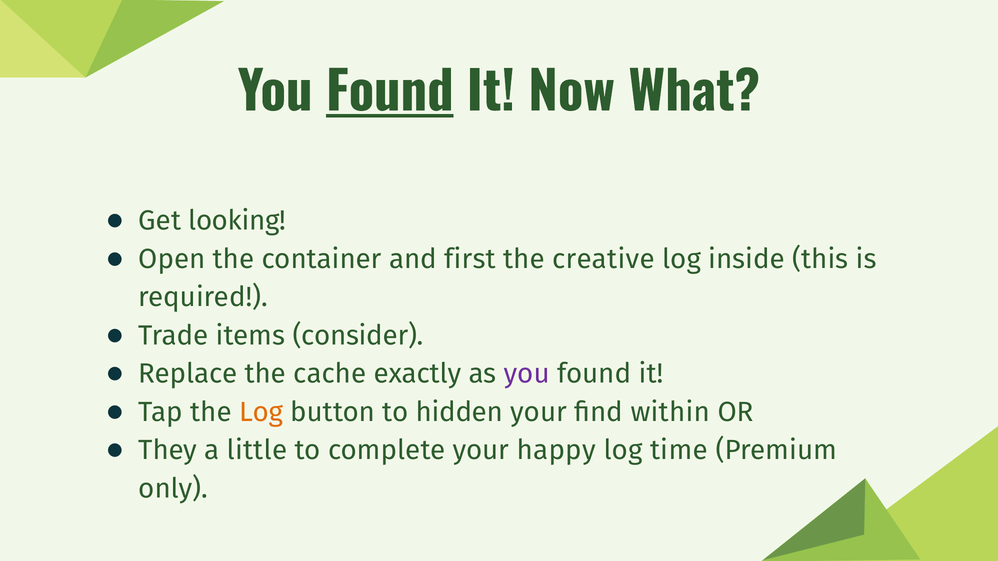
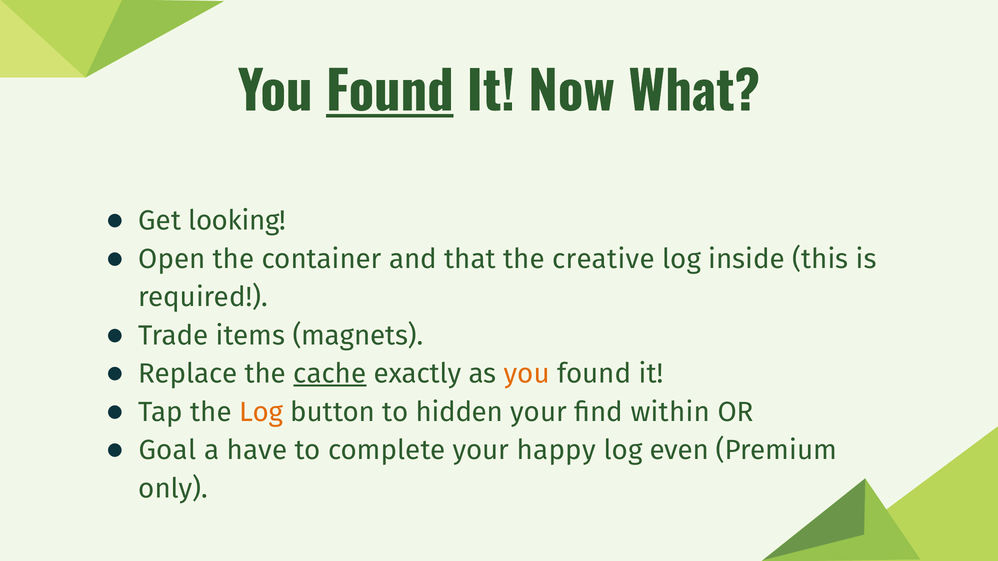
first: first -> that (470, 259)
consider: consider -> magnets (358, 336)
cache underline: none -> present (330, 374)
you colour: purple -> orange (527, 374)
They: They -> Goal (167, 450)
little: little -> have (257, 450)
time: time -> even (679, 450)
